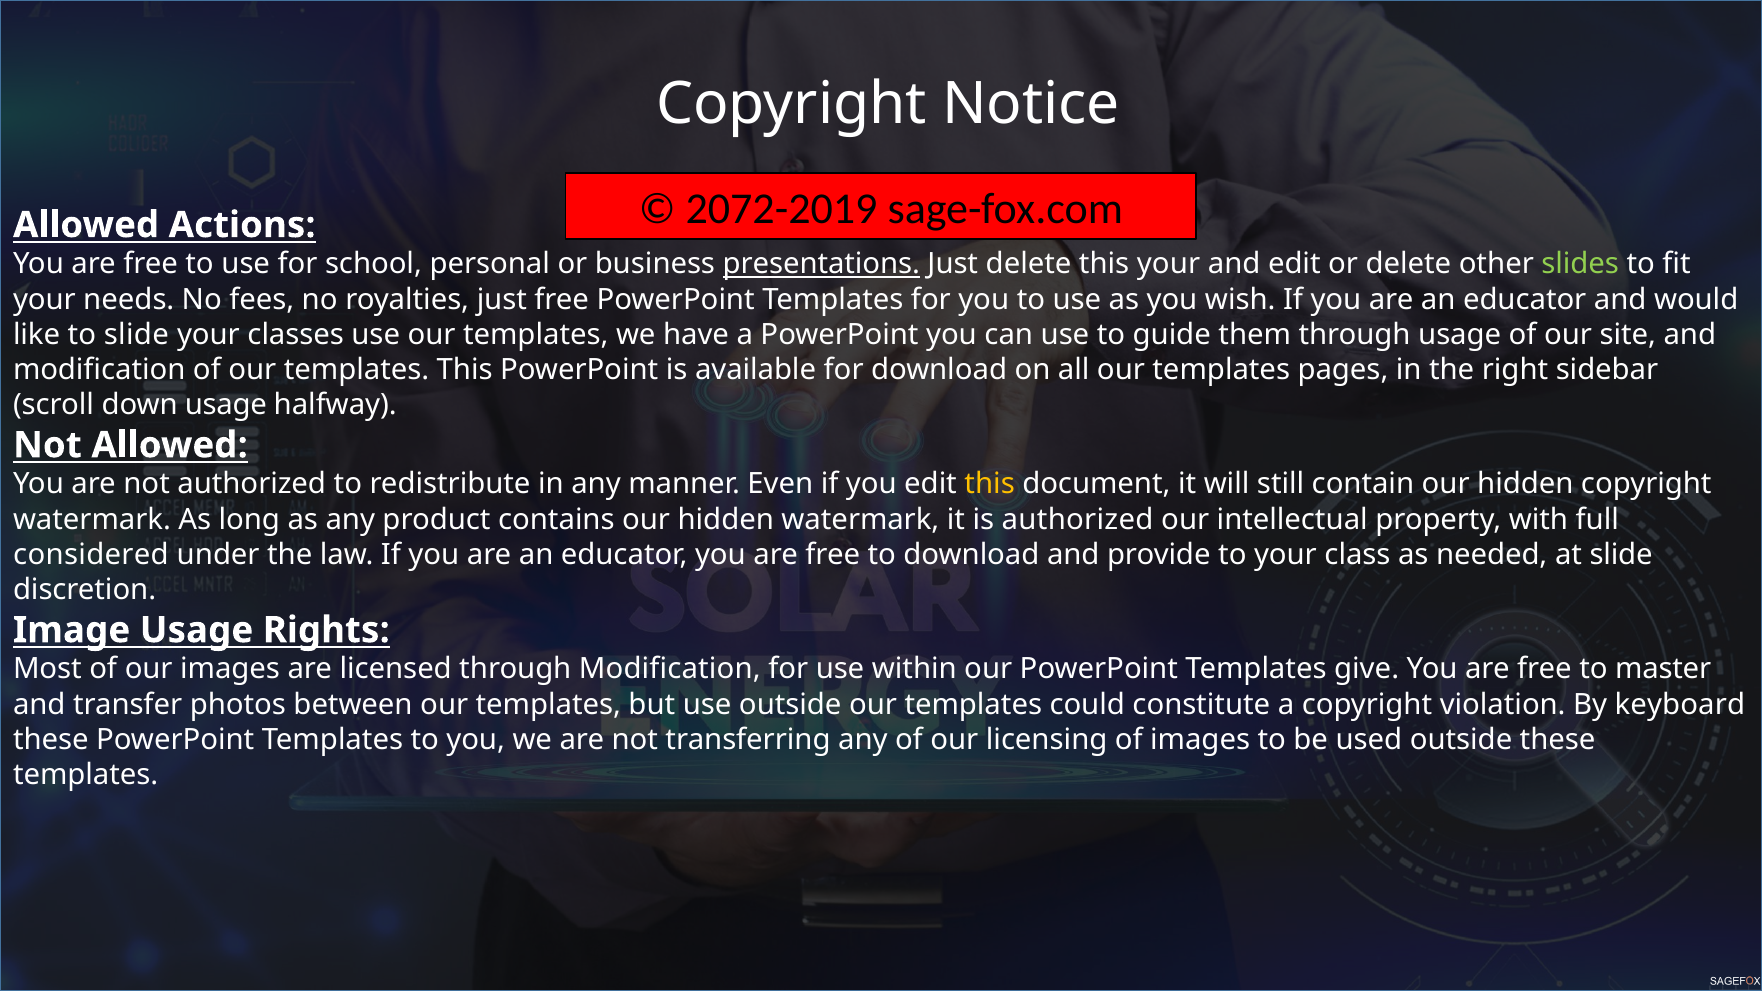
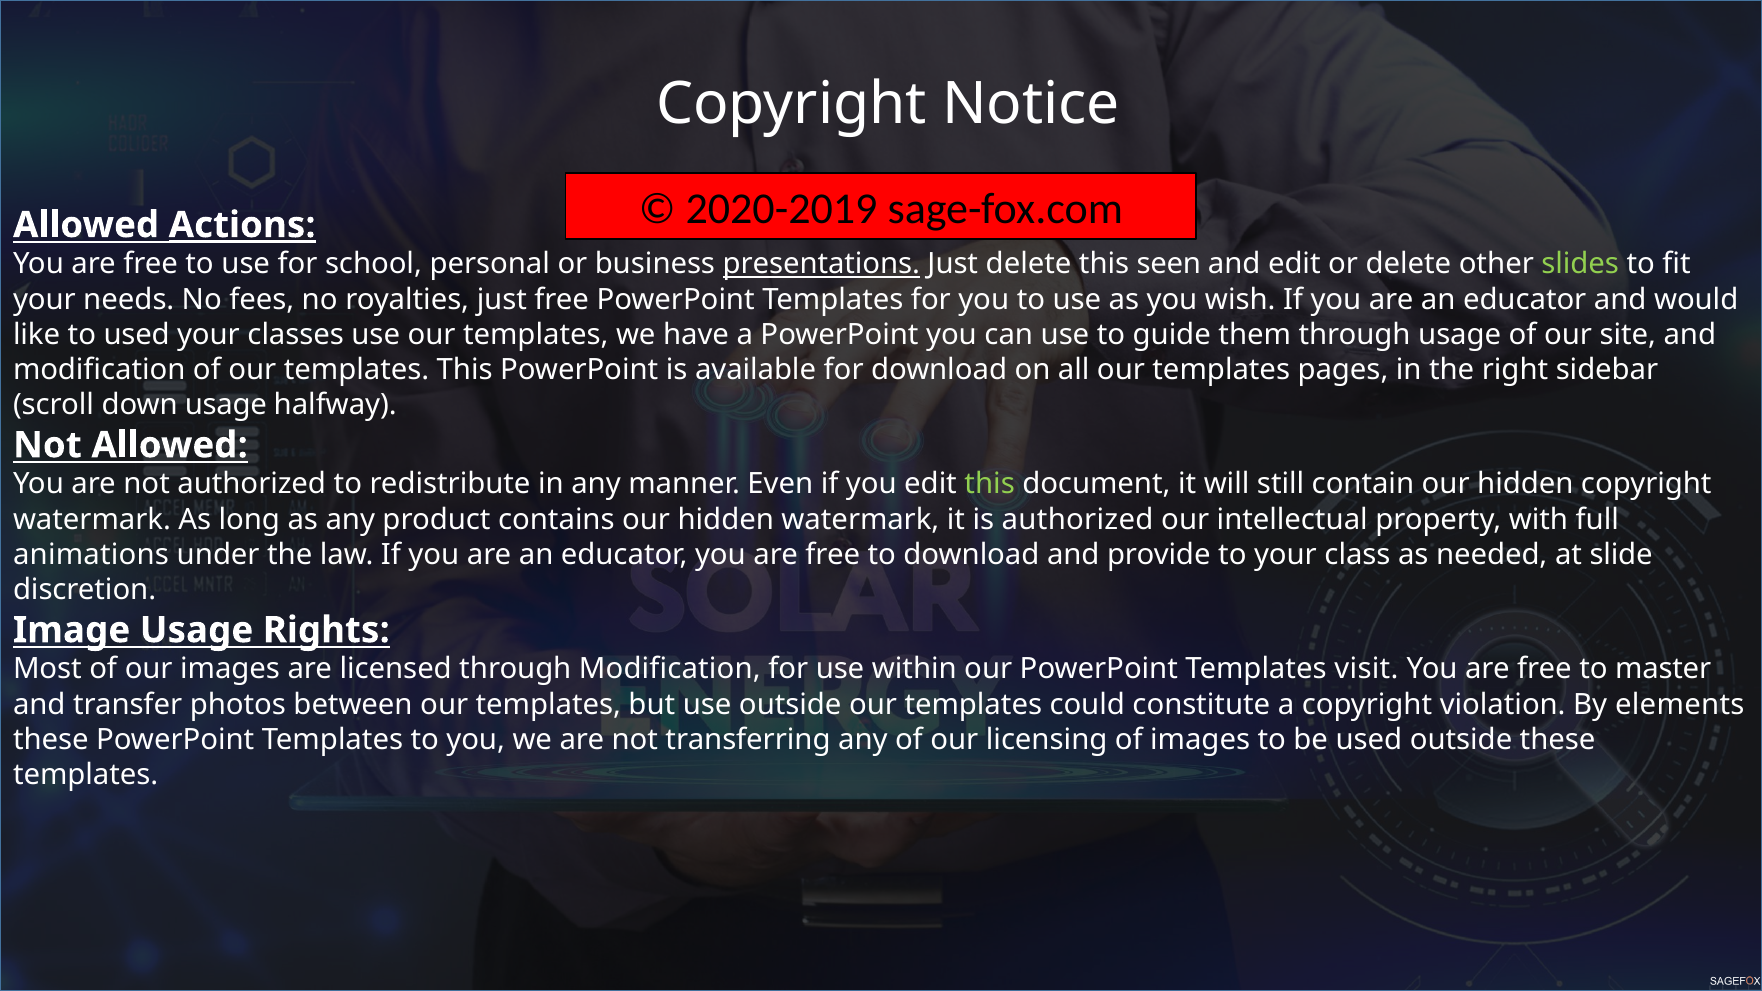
2072-2019: 2072-2019 -> 2020-2019 (782, 209)
Actions underline: none -> present (242, 225)
this your: your -> seen (1169, 264)
to slide: slide -> used (137, 335)
this colour: yellow -> light green (990, 484)
considered: considered -> animations (91, 555)
give: give -> visit (1366, 669)
keyboard: keyboard -> elements (1680, 705)
